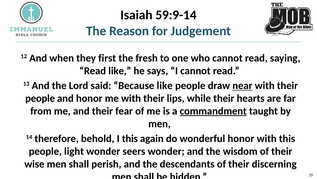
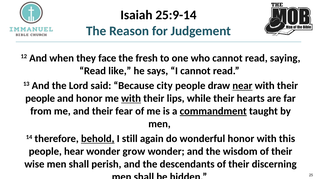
59:9-14: 59:9-14 -> 25:9-14 (176, 15)
first: first -> face (107, 58)
Because like: like -> city (165, 85)
with underline: none -> present (131, 98)
behold underline: none -> present (98, 138)
I this: this -> still (130, 138)
light: light -> hear (74, 151)
seers: seers -> grow (134, 151)
